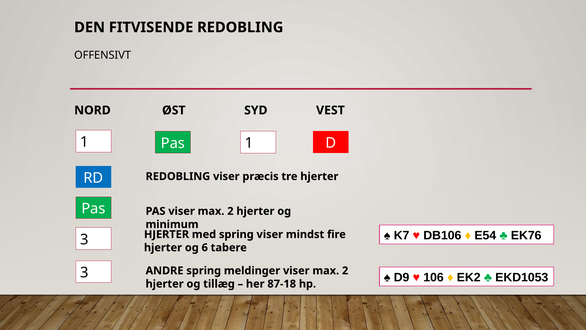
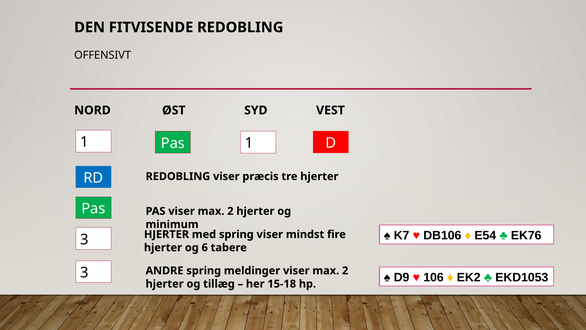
87-18: 87-18 -> 15-18 (282, 284)
